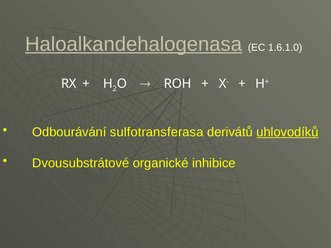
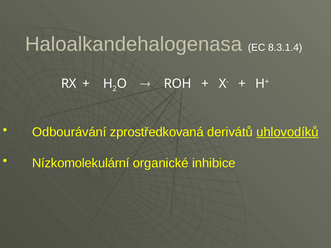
Haloalkandehalogenasa underline: present -> none (134, 44)
1.6.1.0: 1.6.1.0 -> 8.3.1.4 (285, 48)
sulfotransferasa: sulfotransferasa -> zprostředkovaná (157, 132)
Dvousubstrátové: Dvousubstrátové -> Nízkomolekulární (81, 163)
